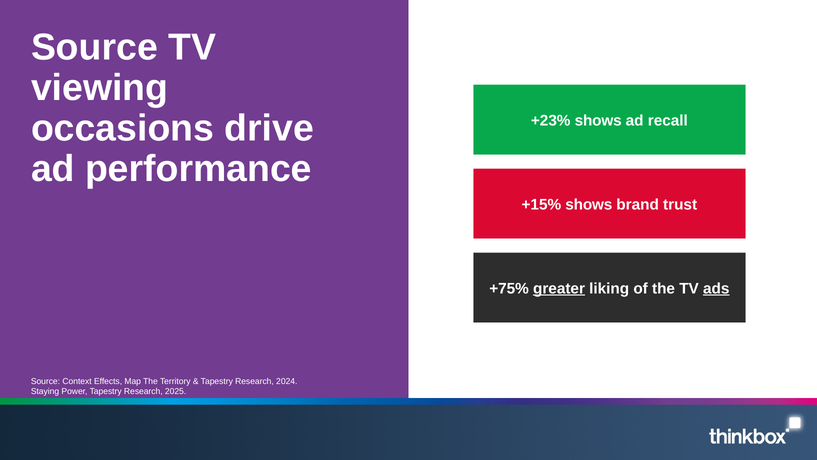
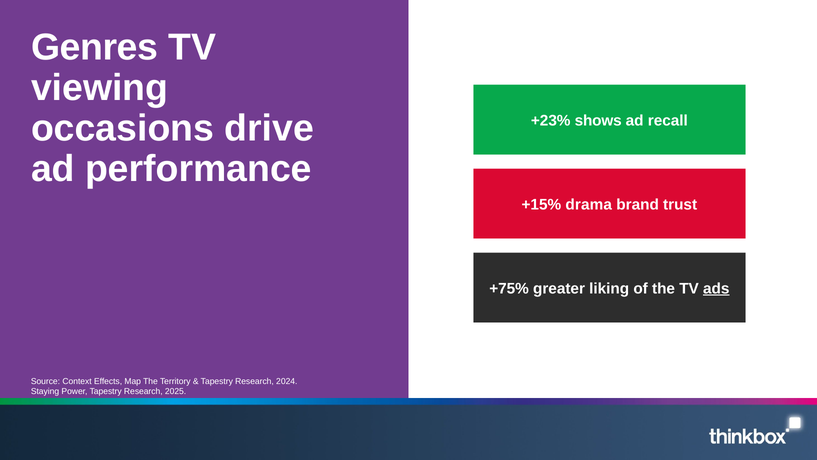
Source: Source -> Genres (95, 47)
+15% shows: shows -> drama (589, 204)
greater underline: present -> none (559, 288)
